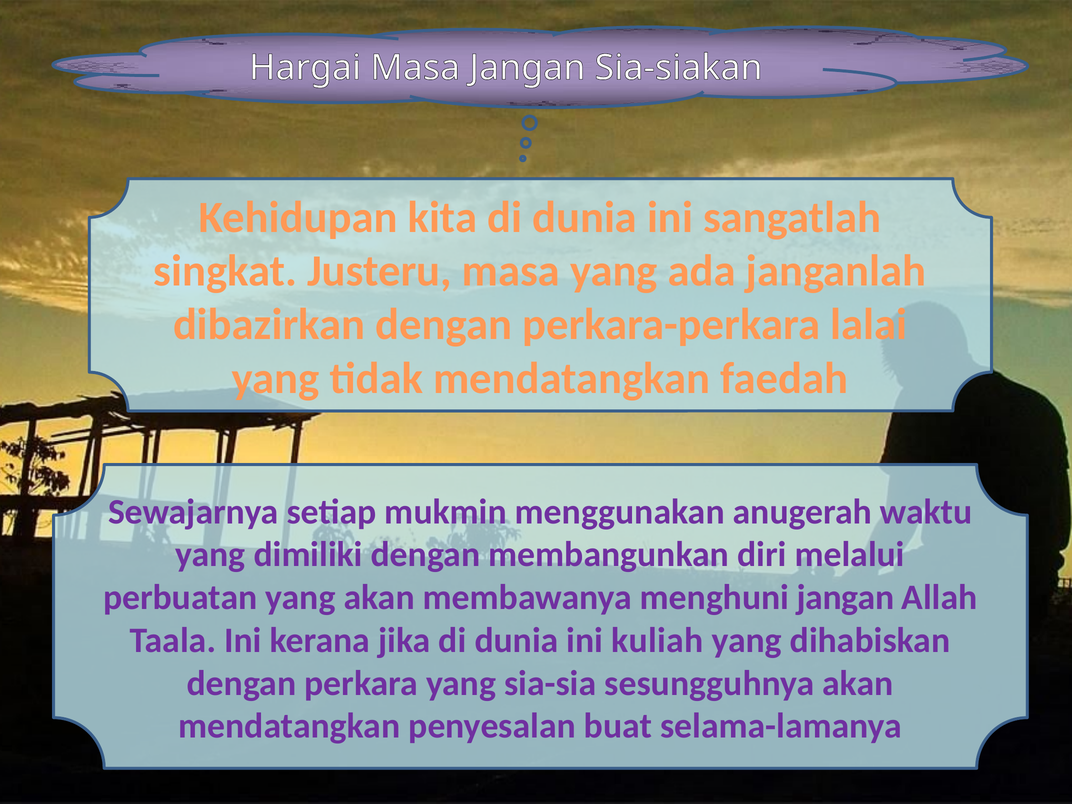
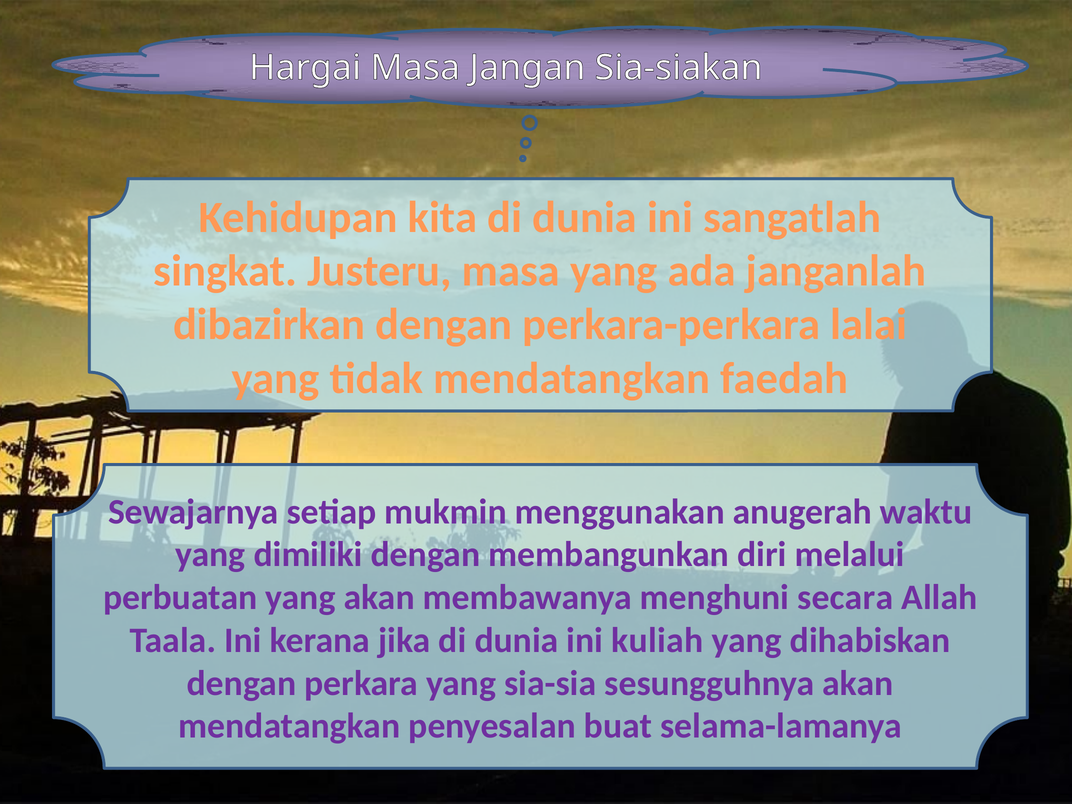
menghuni jangan: jangan -> secara (845, 597)
